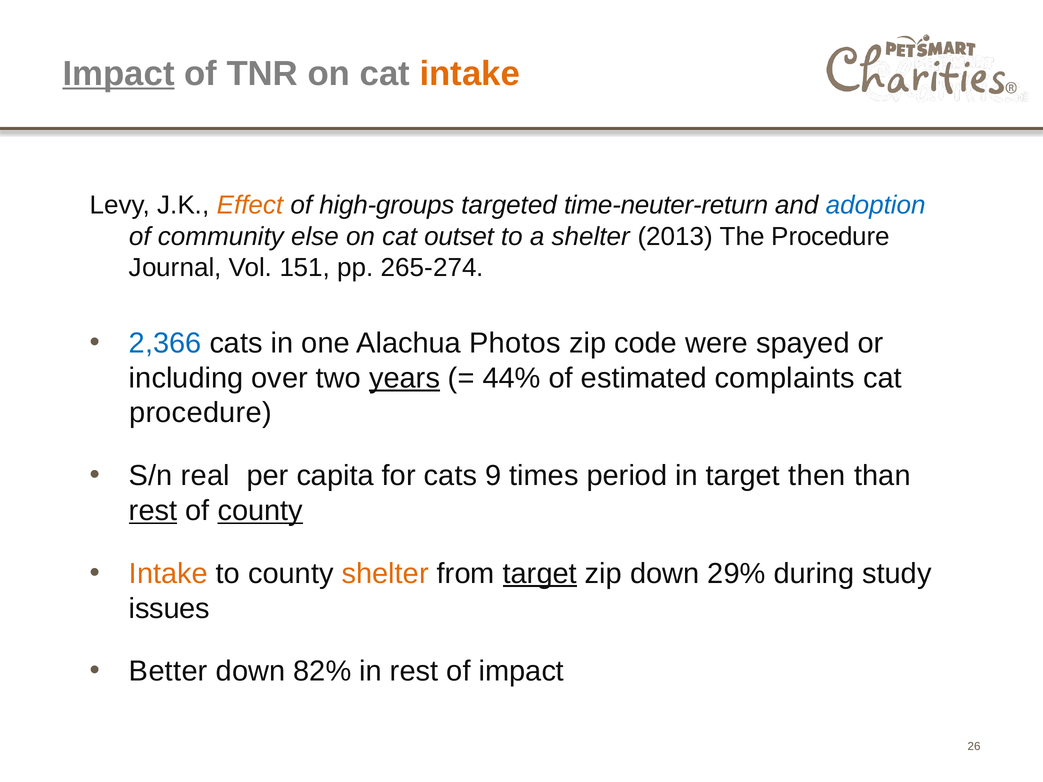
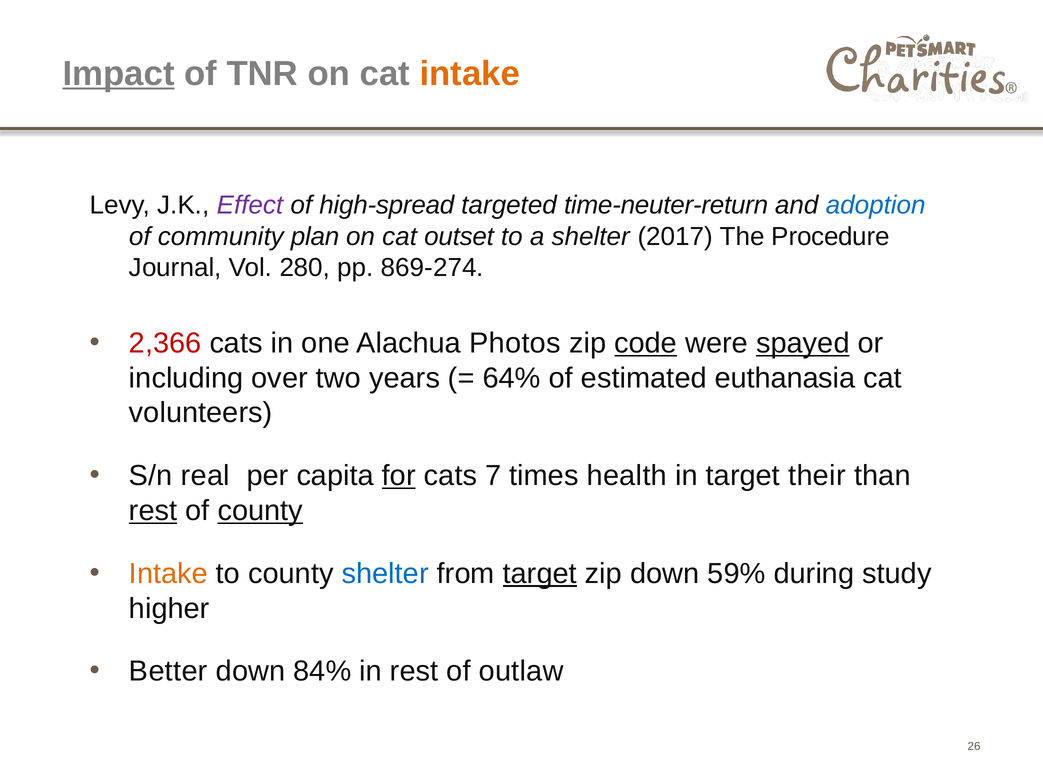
Effect colour: orange -> purple (250, 205)
high-groups: high-groups -> high-spread (387, 205)
else: else -> plan (315, 237)
2013: 2013 -> 2017 (675, 237)
151: 151 -> 280 (305, 268)
265-274: 265-274 -> 869-274 (432, 268)
2,366 colour: blue -> red (165, 343)
code underline: none -> present (646, 343)
spayed underline: none -> present (803, 343)
years underline: present -> none (405, 378)
44%: 44% -> 64% (512, 378)
complaints: complaints -> euthanasia (785, 378)
procedure: procedure -> volunteers (201, 413)
for underline: none -> present (399, 476)
9: 9 -> 7 (493, 476)
period: period -> health (627, 476)
then: then -> their (817, 476)
shelter colour: orange -> blue (385, 574)
29%: 29% -> 59% (736, 574)
issues: issues -> higher (169, 609)
82%: 82% -> 84% (322, 672)
of impact: impact -> outlaw (521, 672)
